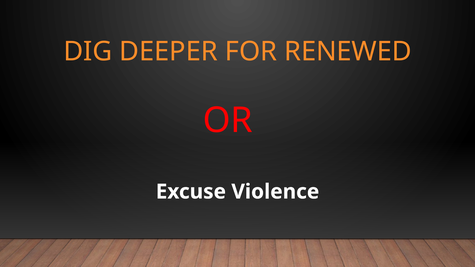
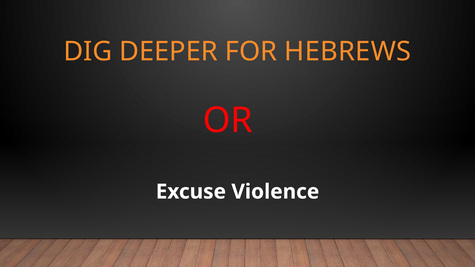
RENEWED: RENEWED -> HEBREWS (348, 52)
